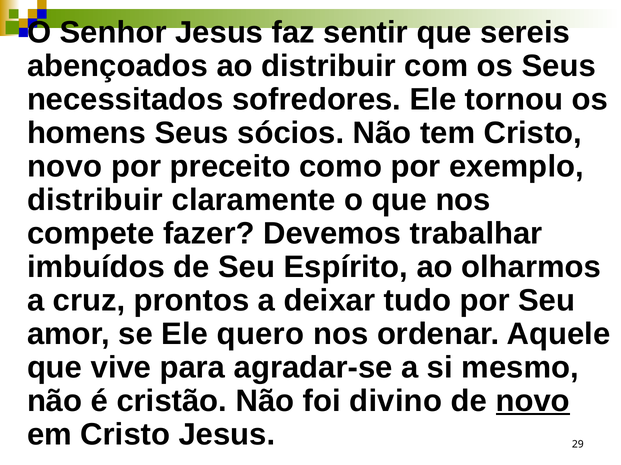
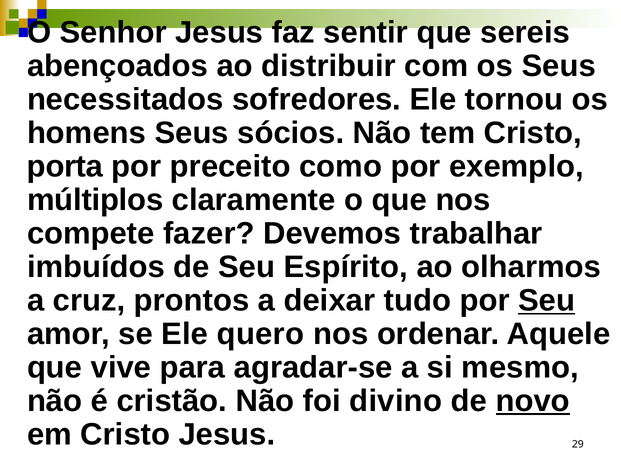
novo: novo -> porta (65, 167)
distribuir: distribuir -> múltiplos (95, 200)
Seu underline: none -> present (547, 301)
